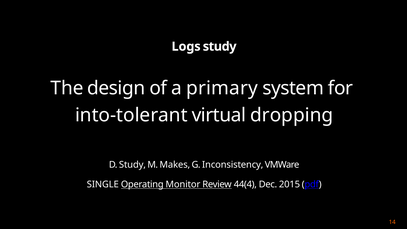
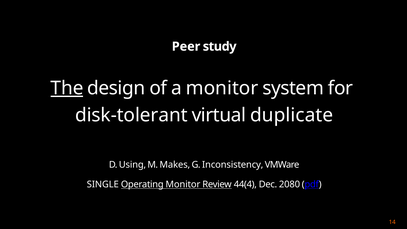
Logs: Logs -> Peer (186, 46)
The underline: none -> present (67, 88)
a primary: primary -> monitor (222, 88)
into-tolerant: into-tolerant -> disk-tolerant (131, 115)
dropping: dropping -> duplicate (292, 115)
D Study: Study -> Using (132, 165)
2015: 2015 -> 2080 (290, 184)
